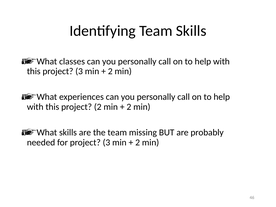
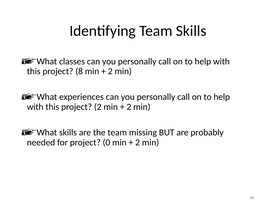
this project 3: 3 -> 8 (79, 71)
for project 3: 3 -> 0 (106, 142)
